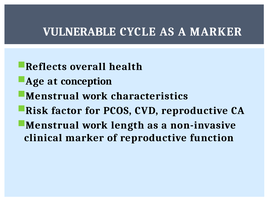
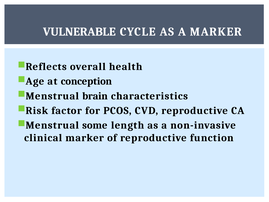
work: work -> brain (95, 96)
work: work -> some (95, 125)
